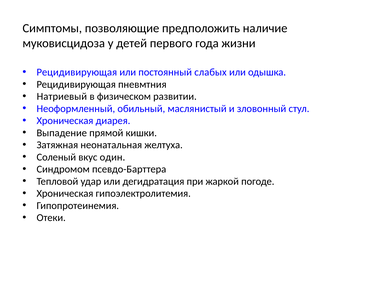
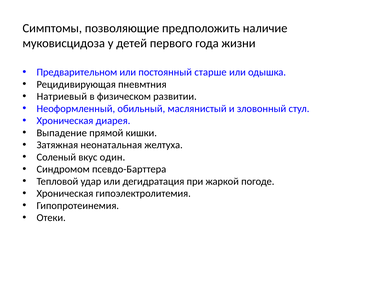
Рецидивирующая: Рецидивирующая -> Предварительном (77, 72)
слабых: слабых -> старше (210, 72)
